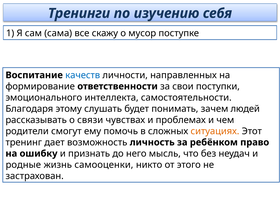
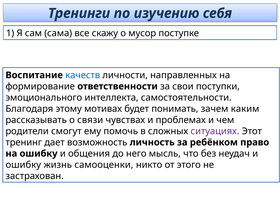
слушать: слушать -> мотивах (103, 109)
людей: людей -> каким (245, 109)
ситуациях colour: orange -> purple (215, 131)
признать: признать -> общения (89, 154)
родные: родные -> ошибку (23, 165)
